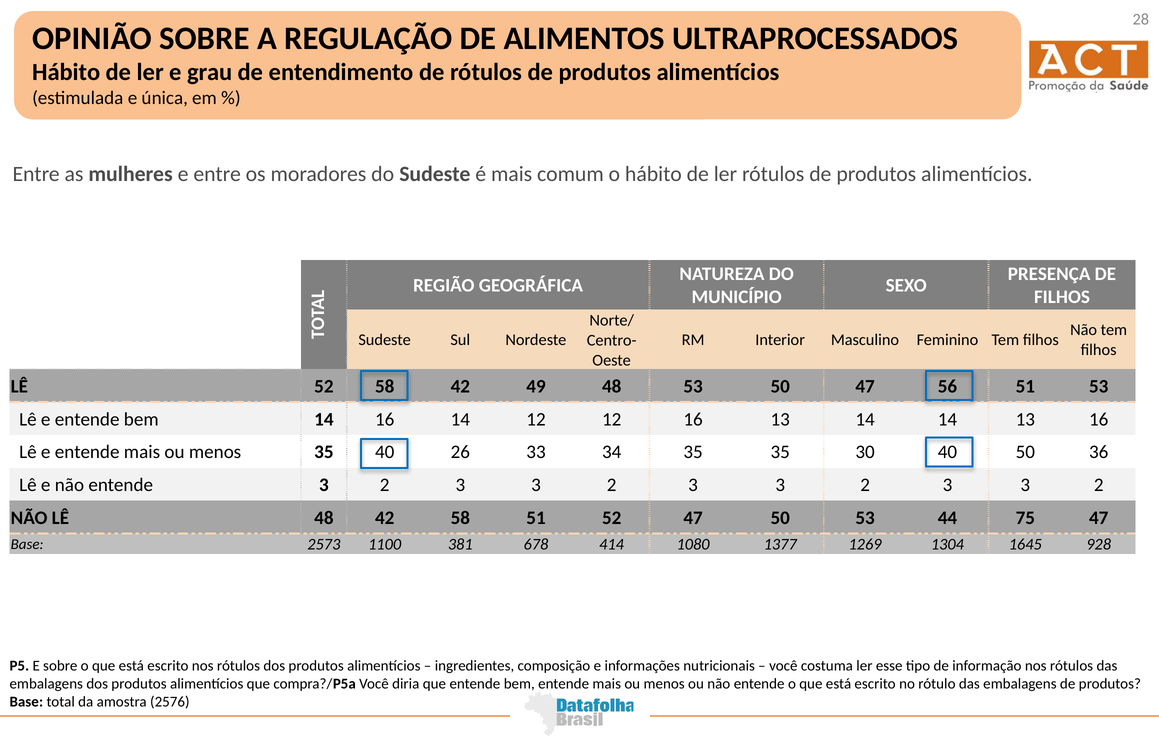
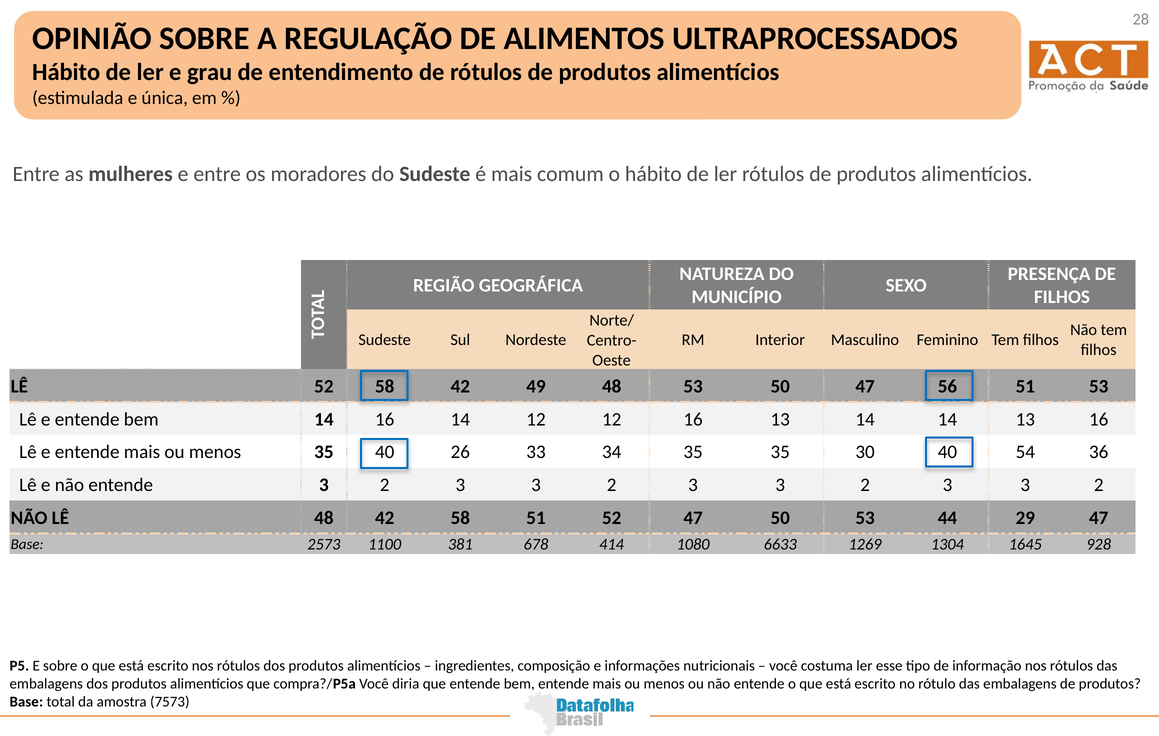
50: 50 -> 54 (1025, 452)
75: 75 -> 29 (1025, 518)
1377: 1377 -> 6633 (780, 544)
2576: 2576 -> 7573 (170, 702)
